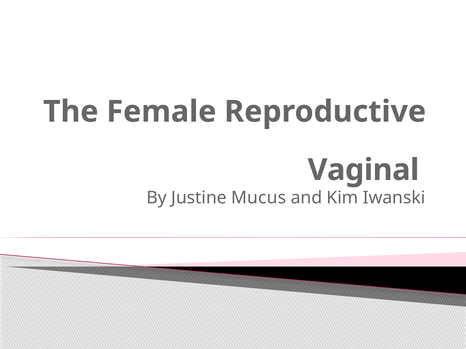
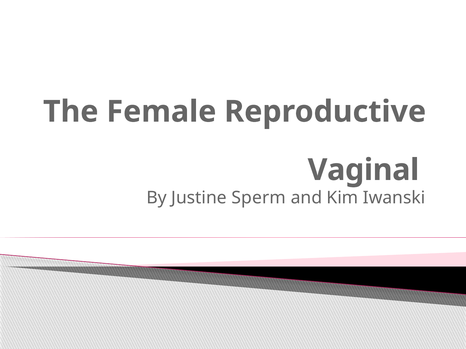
Mucus: Mucus -> Sperm (259, 198)
